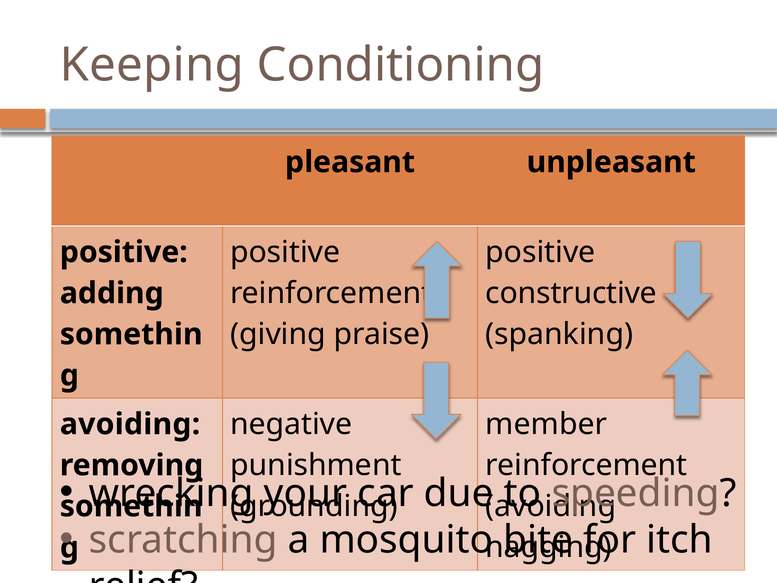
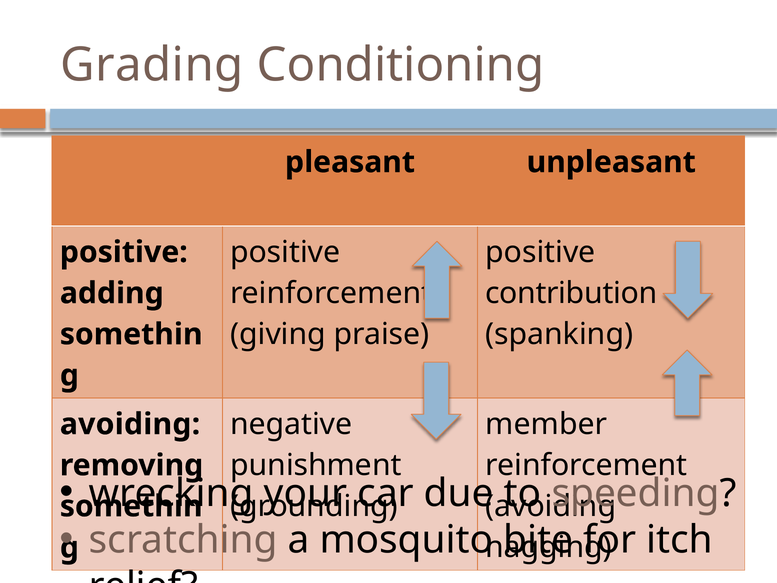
Keeping: Keeping -> Grading (152, 65)
constructive: constructive -> contribution (571, 293)
